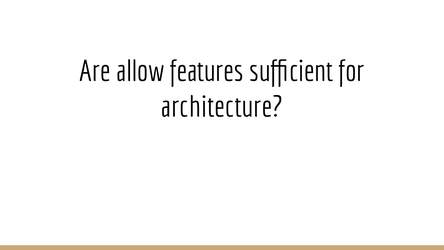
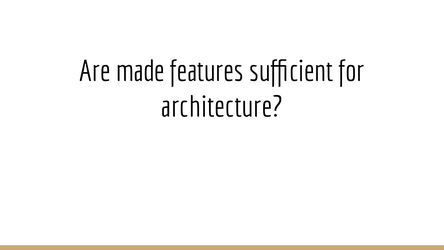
allow: allow -> made (140, 71)
